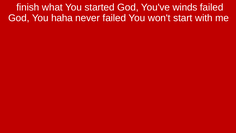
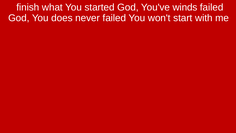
haha: haha -> does (62, 18)
